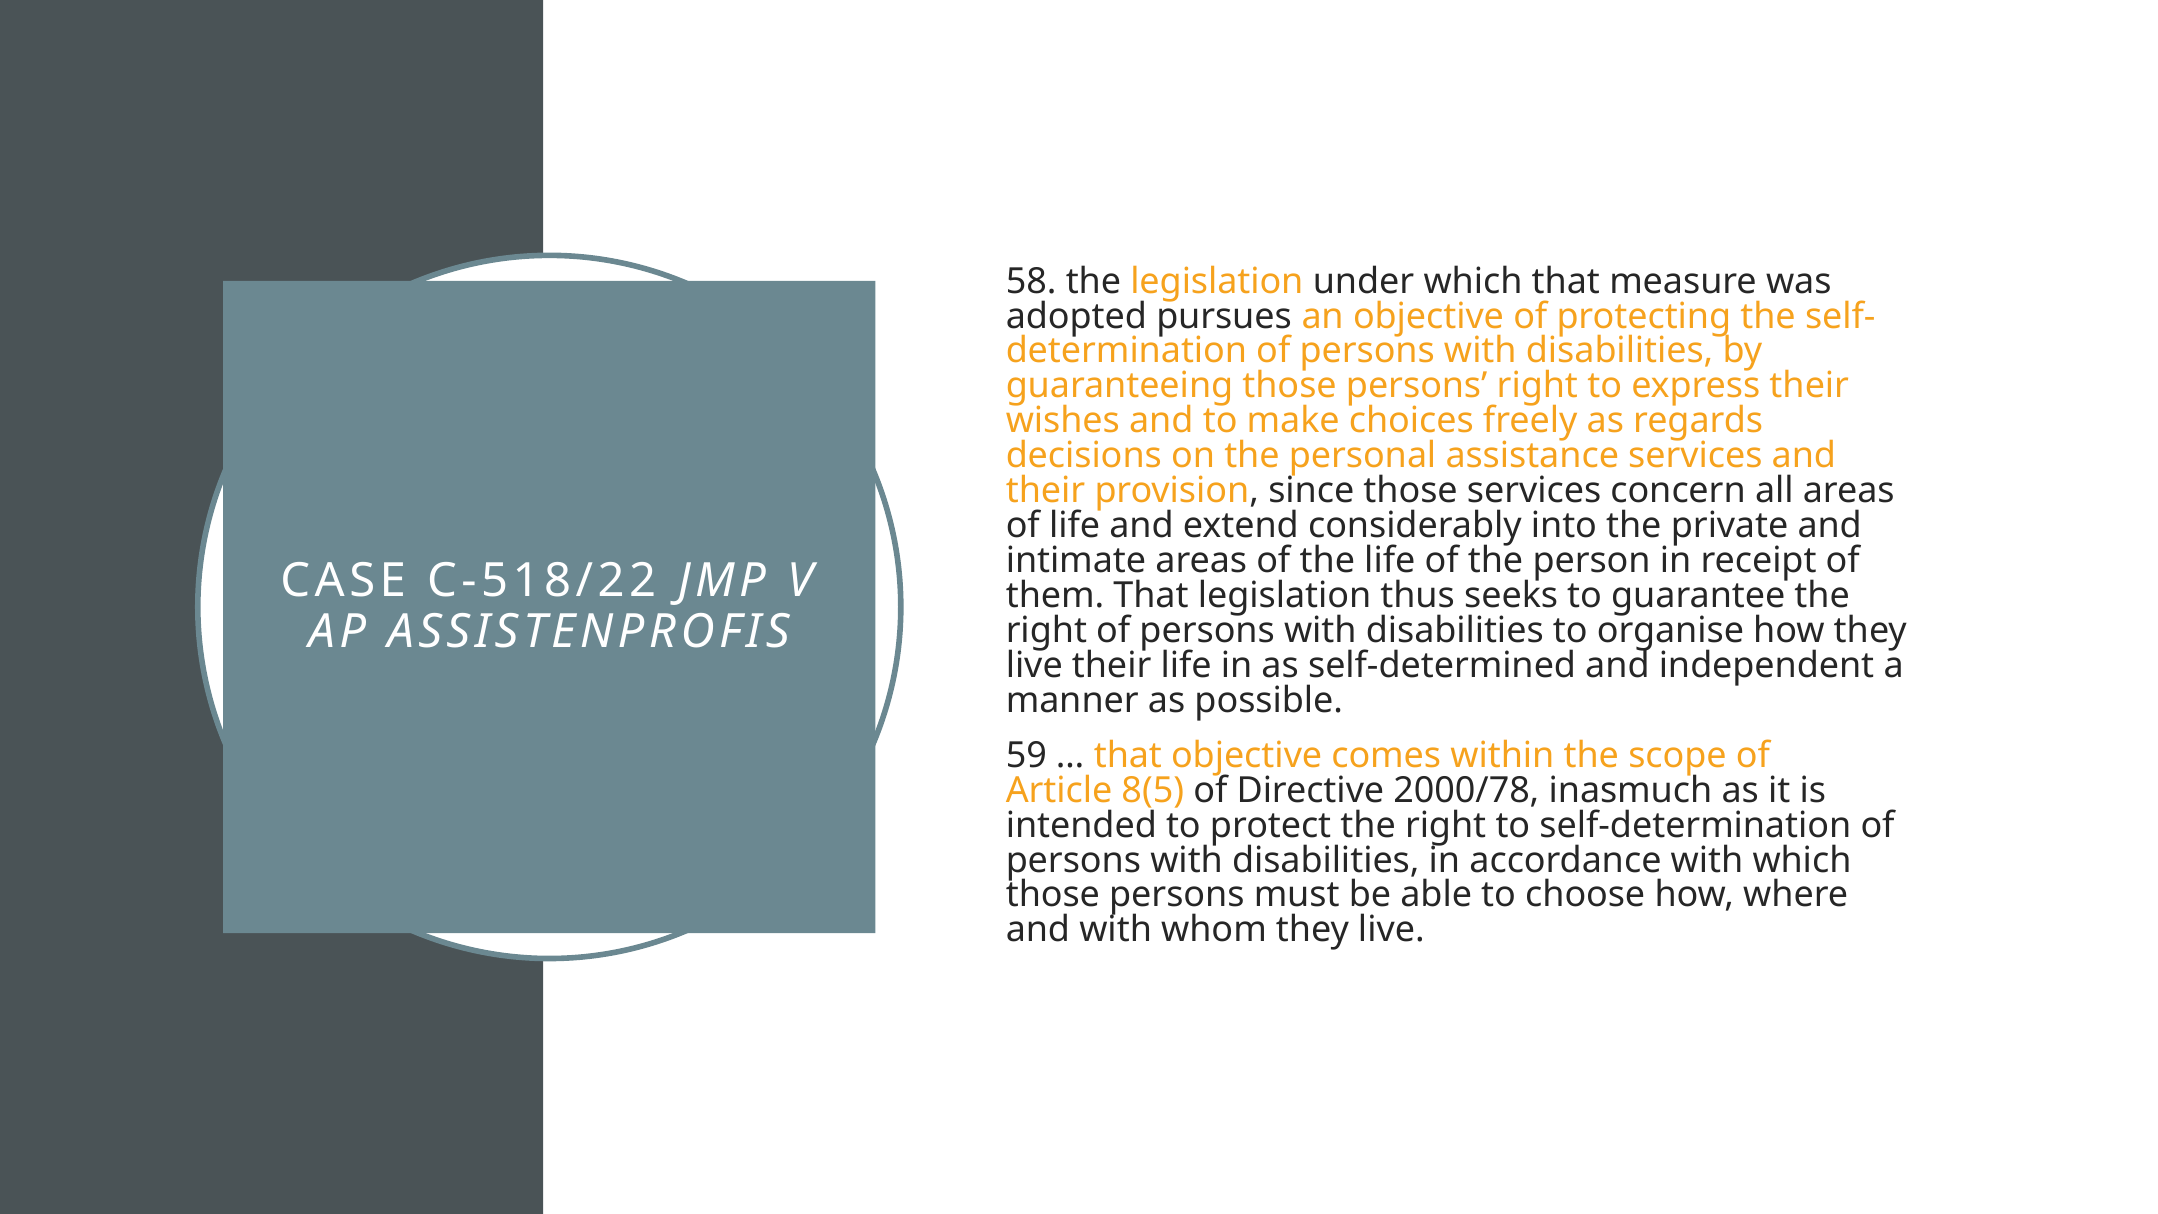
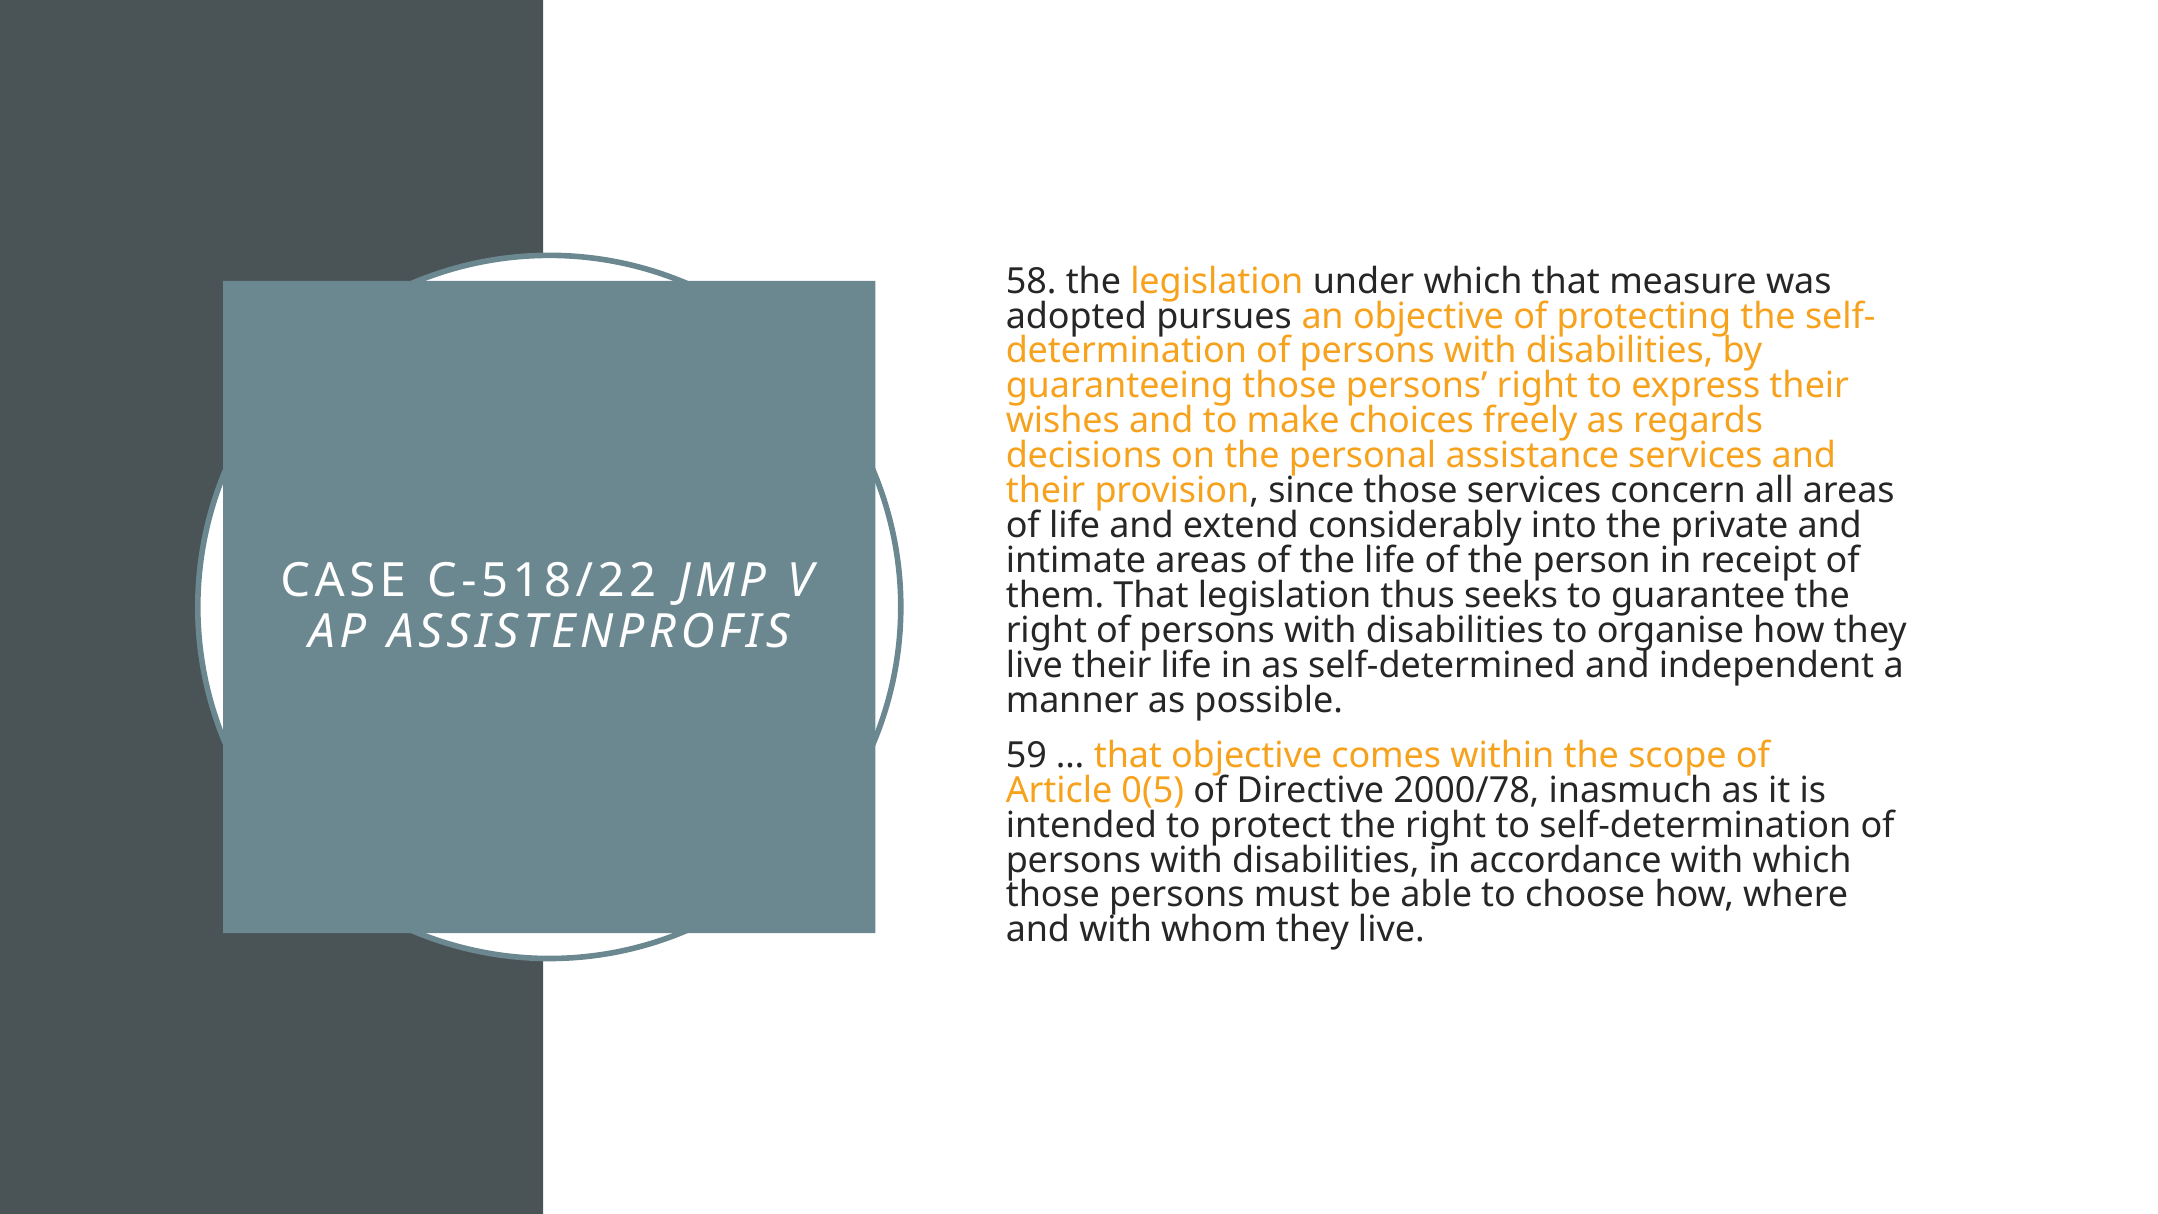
8(5: 8(5 -> 0(5 (1153, 790)
